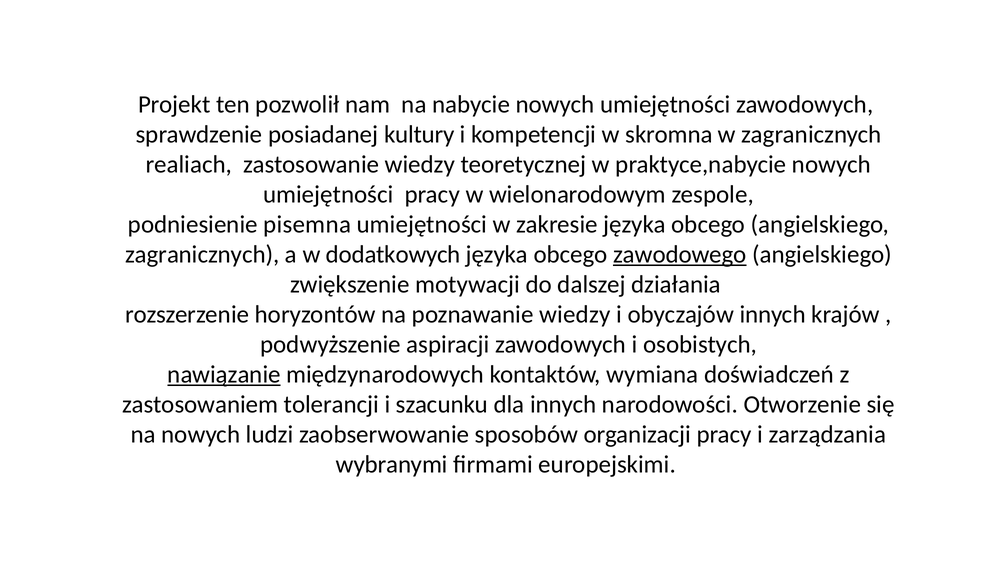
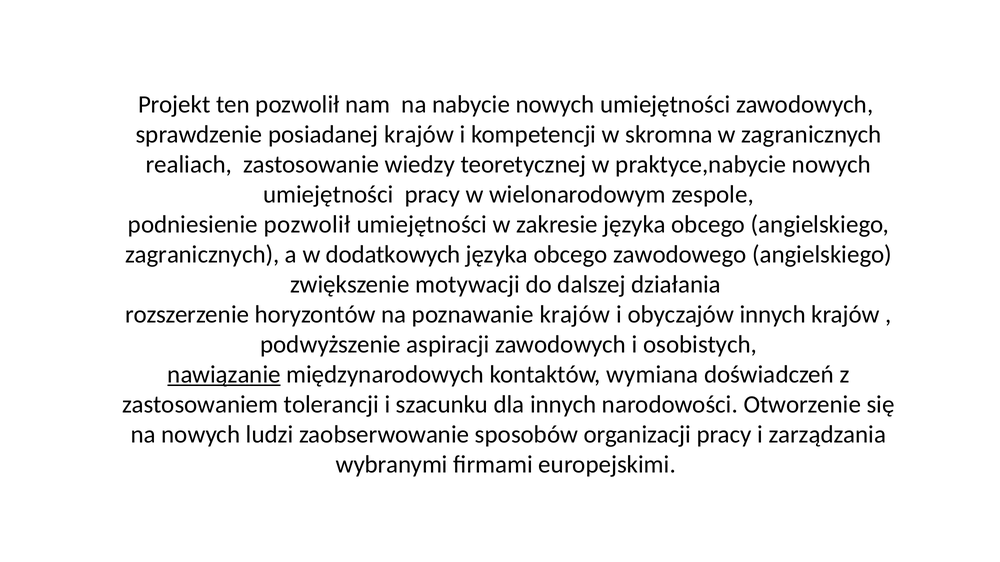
posiadanej kultury: kultury -> krajów (419, 135)
podniesienie pisemna: pisemna -> pozwolił (307, 225)
zawodowego underline: present -> none (680, 255)
poznawanie wiedzy: wiedzy -> krajów (575, 315)
